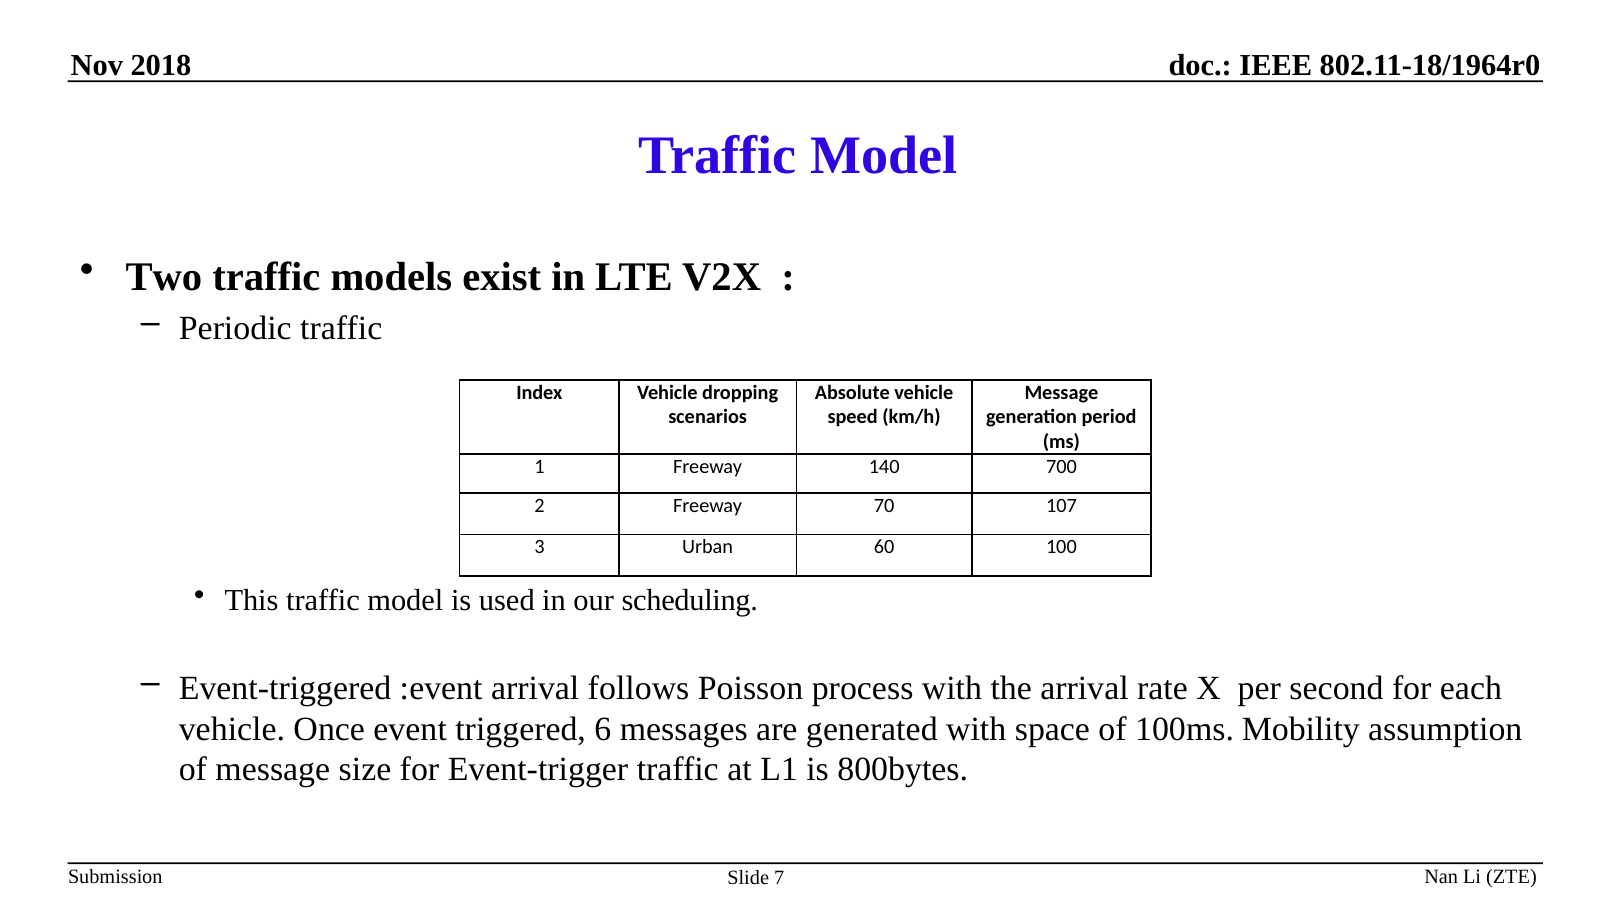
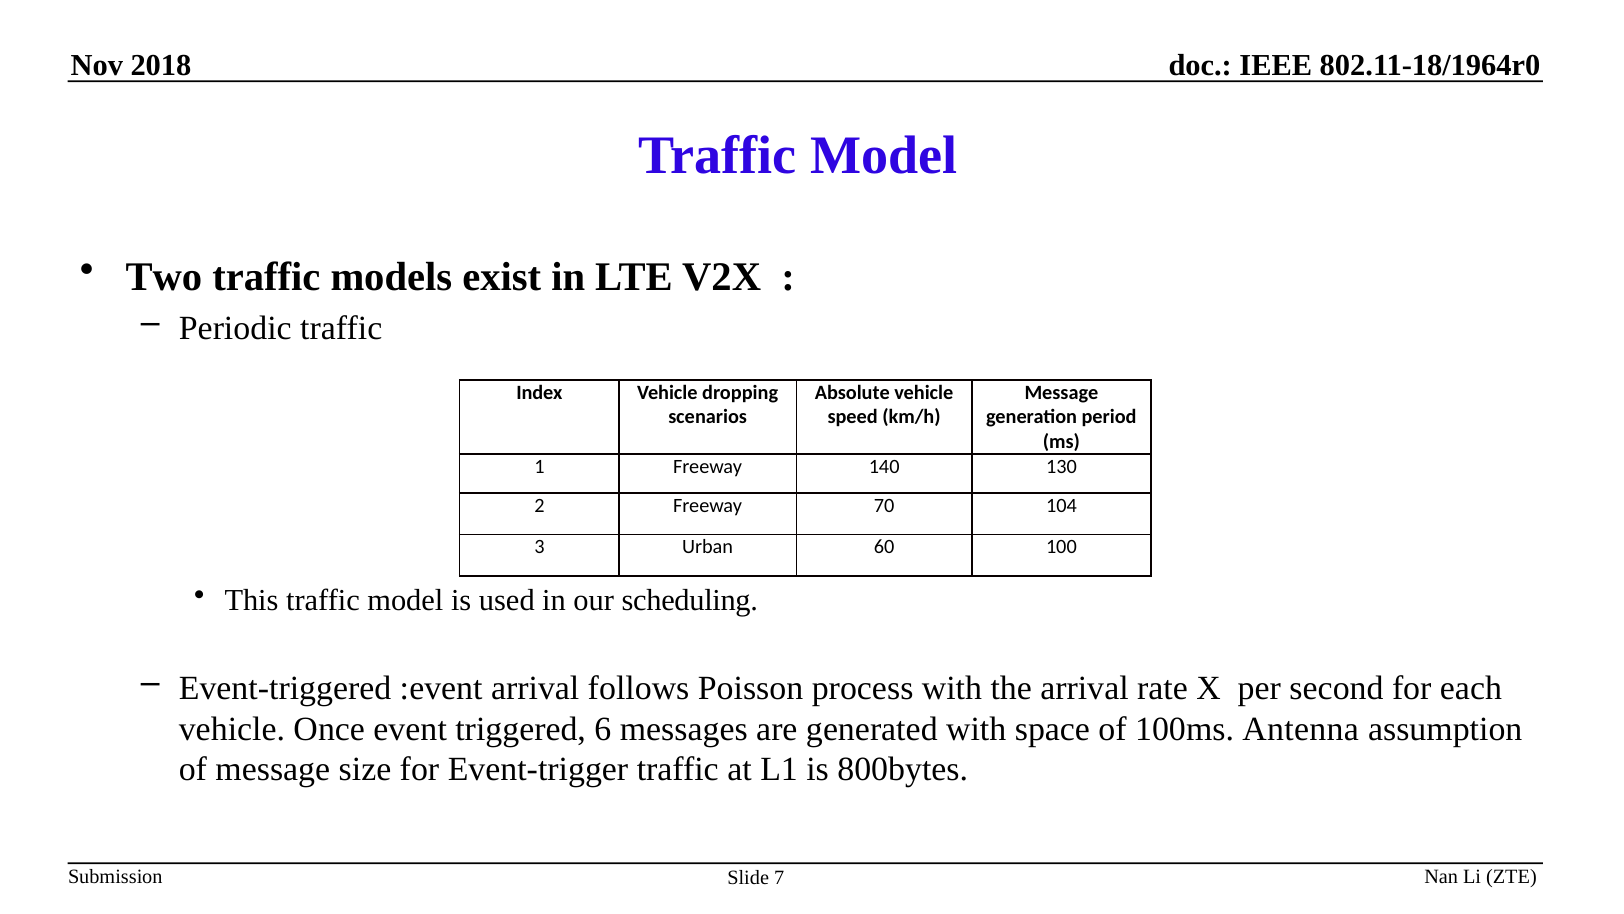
700: 700 -> 130 (1061, 467)
107: 107 -> 104 (1061, 505)
Mobility: Mobility -> Antenna (1301, 728)
